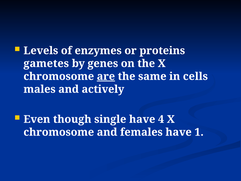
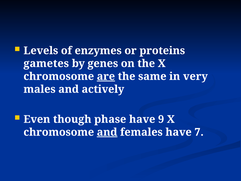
cells: cells -> very (195, 76)
single: single -> phase (110, 119)
4: 4 -> 9 (161, 119)
and underline: none -> present (107, 132)
1: 1 -> 7 (199, 132)
